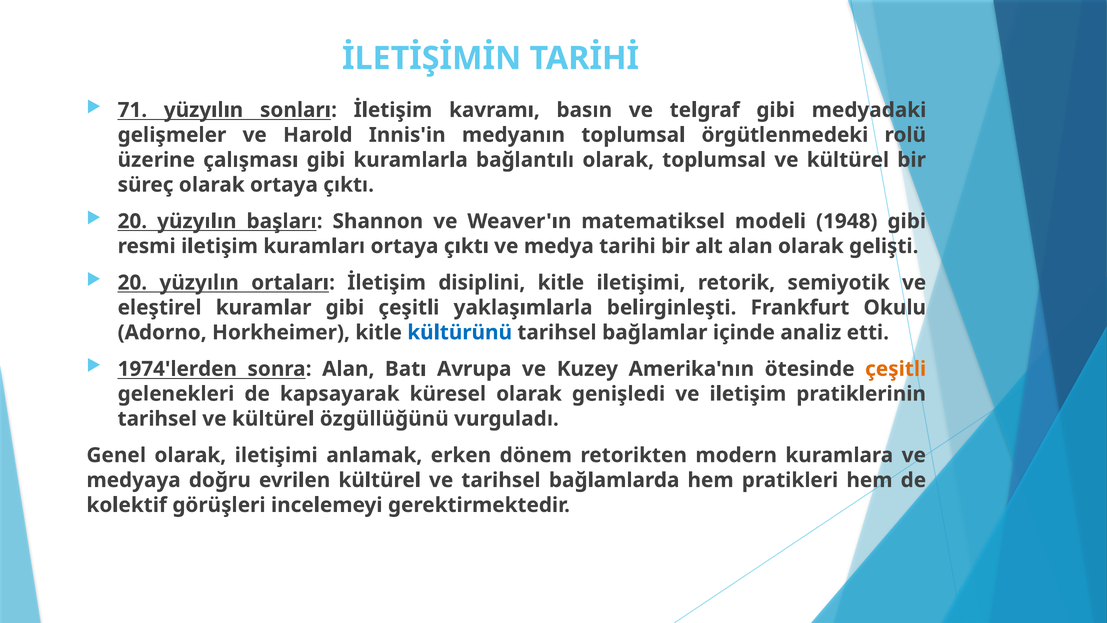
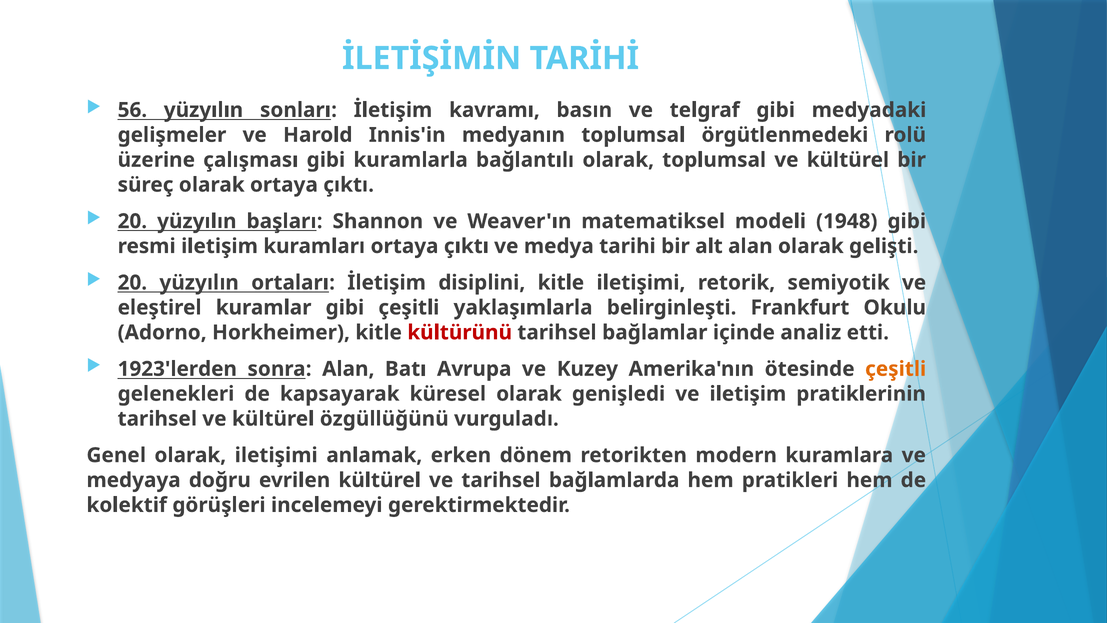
71: 71 -> 56 (132, 110)
kültürünü colour: blue -> red (460, 332)
1974'lerden: 1974'lerden -> 1923'lerden (177, 369)
